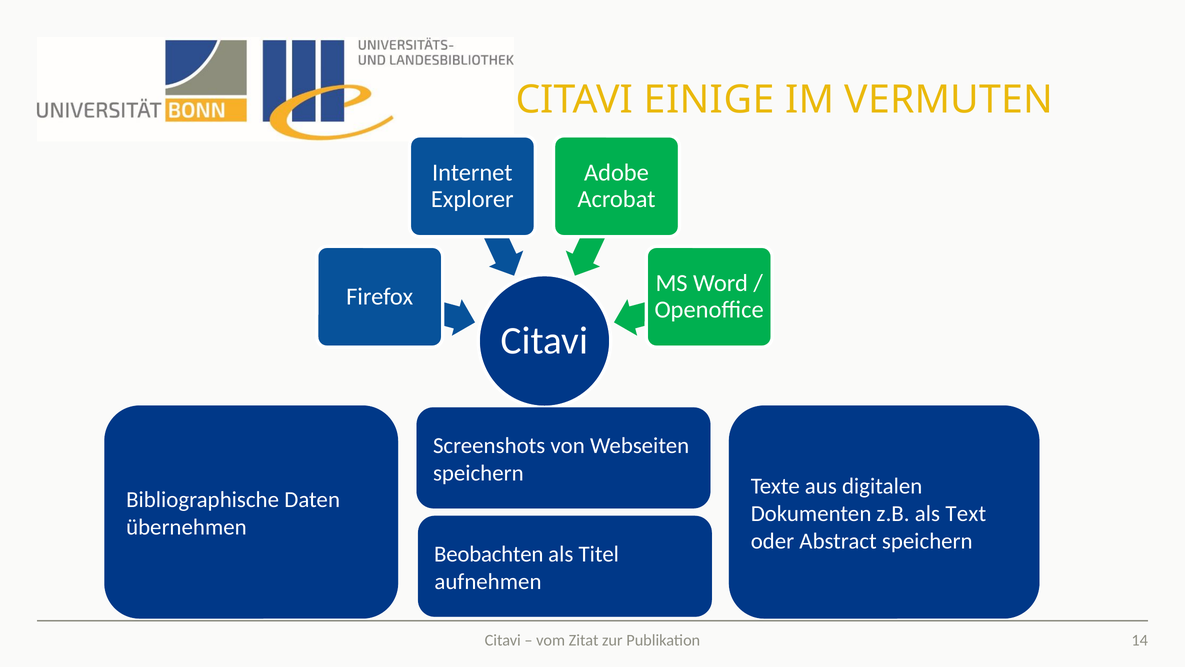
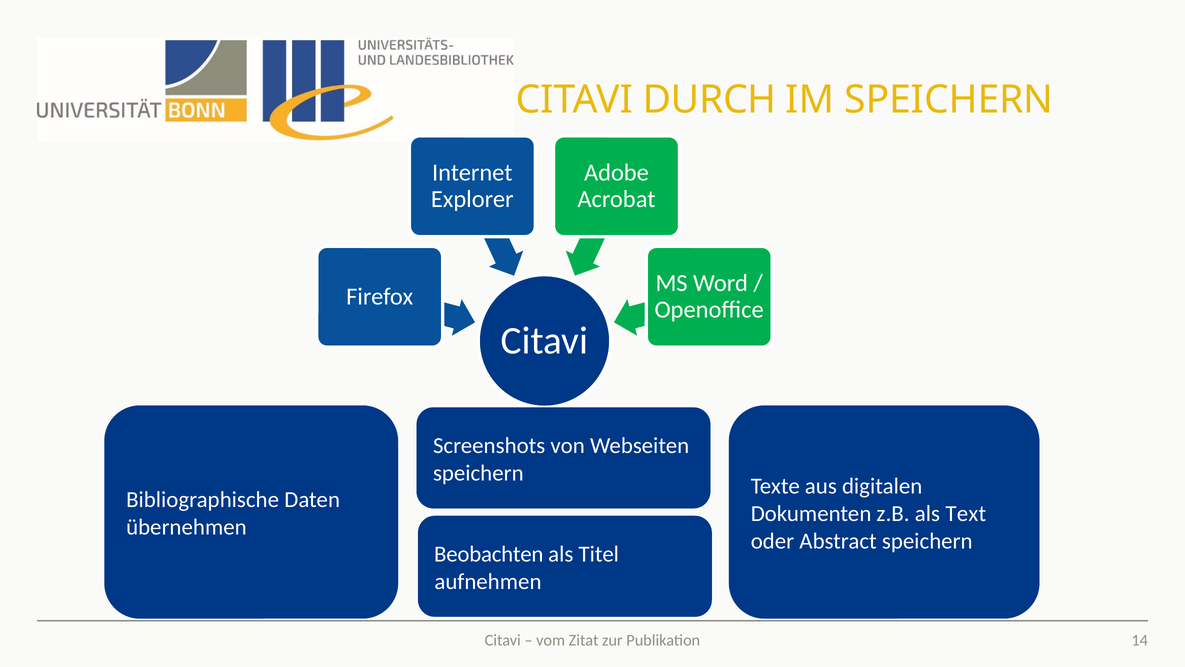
EINIGE: EINIGE -> DURCH (709, 100)
IM VERMUTEN: VERMUTEN -> SPEICHERN (949, 100)
